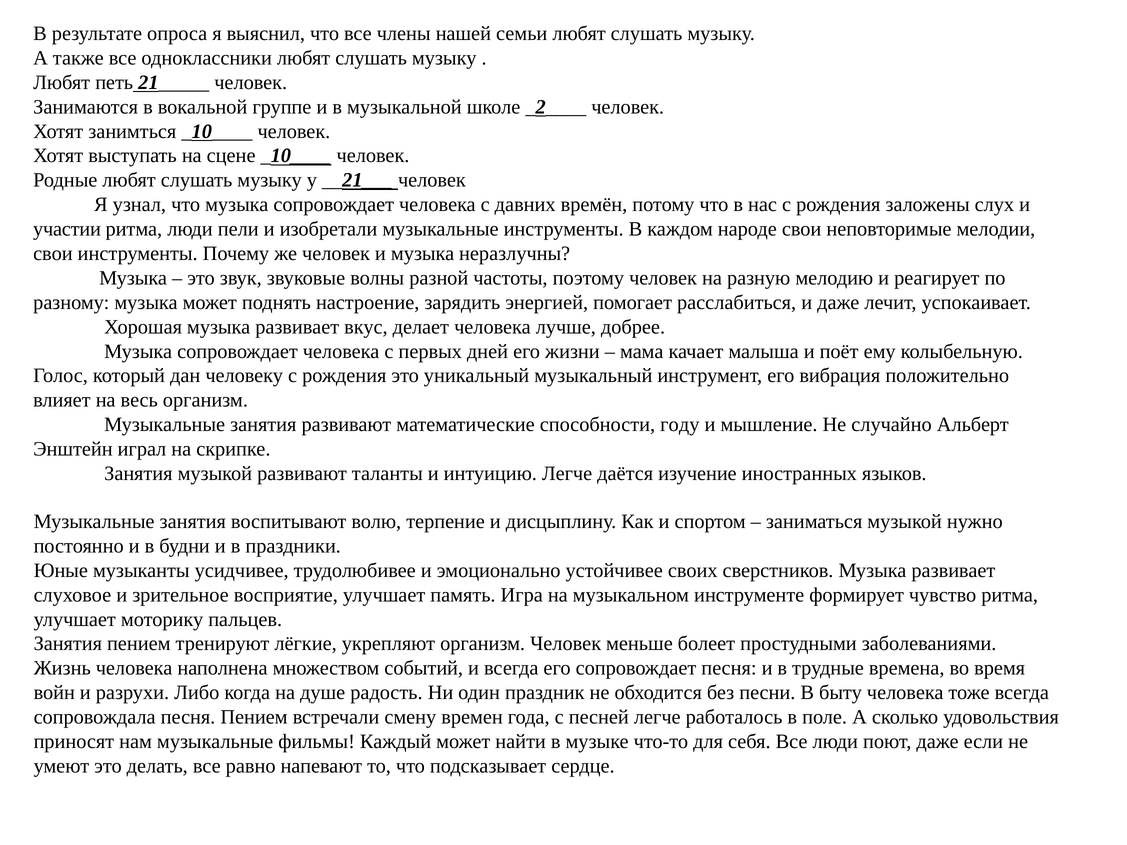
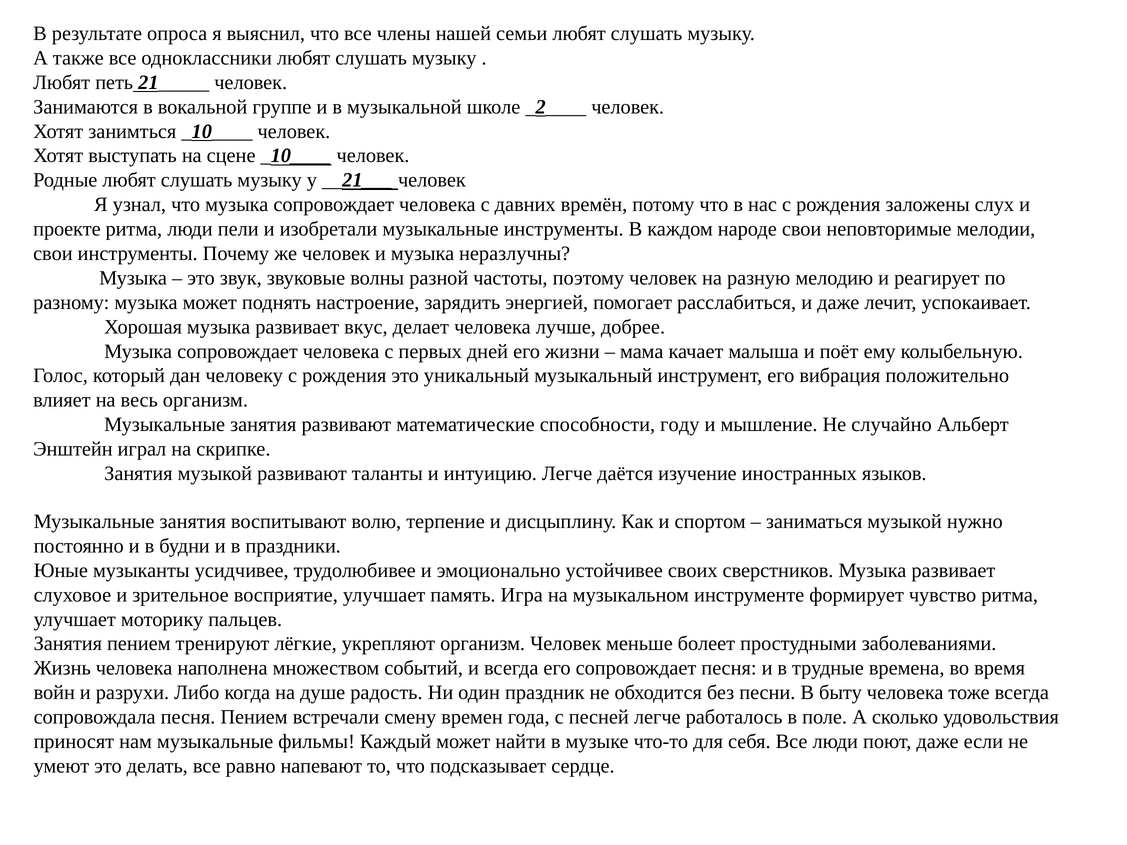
участии: участии -> проекте (67, 229)
